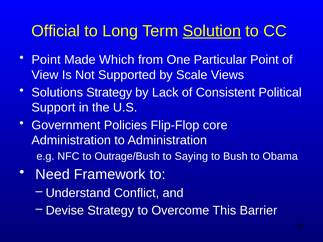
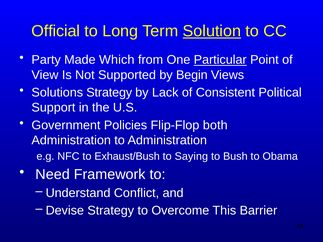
Point: Point -> Party (46, 60)
Particular underline: none -> present (220, 60)
Scale: Scale -> Begin (192, 75)
core: core -> both (215, 125)
Outrage/Bush: Outrage/Bush -> Exhaust/Bush (127, 156)
